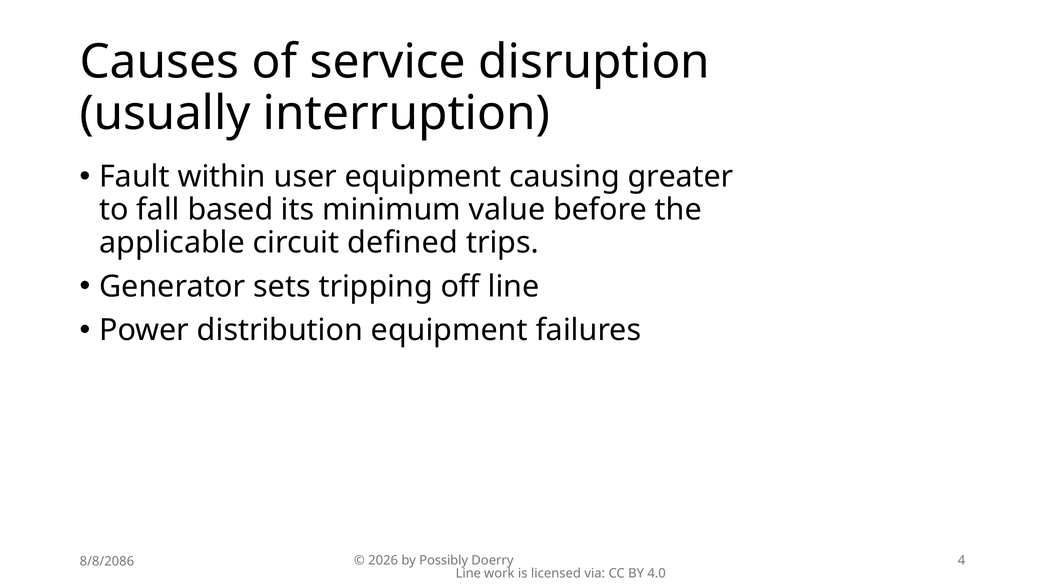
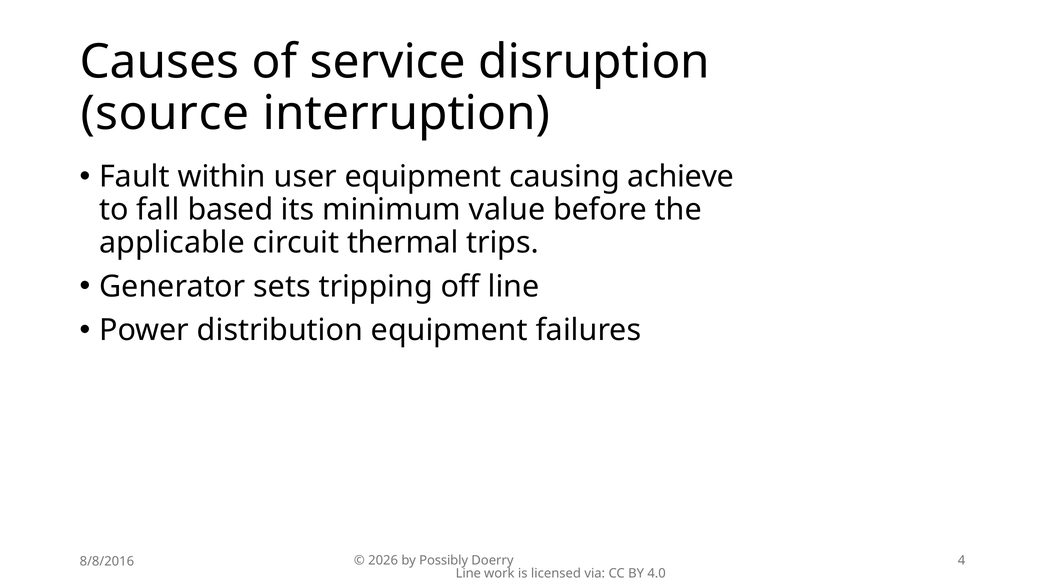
usually: usually -> source (165, 114)
greater: greater -> achieve (681, 177)
defined: defined -> thermal (403, 243)
8/8/2086: 8/8/2086 -> 8/8/2016 (107, 561)
